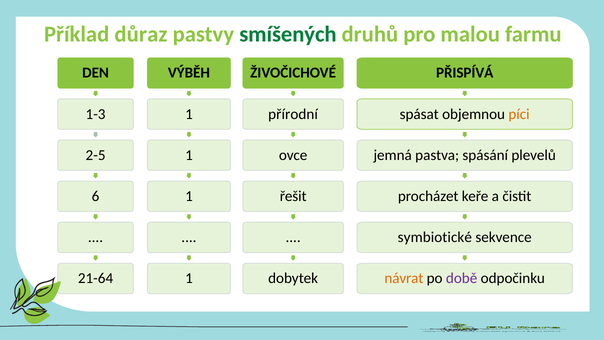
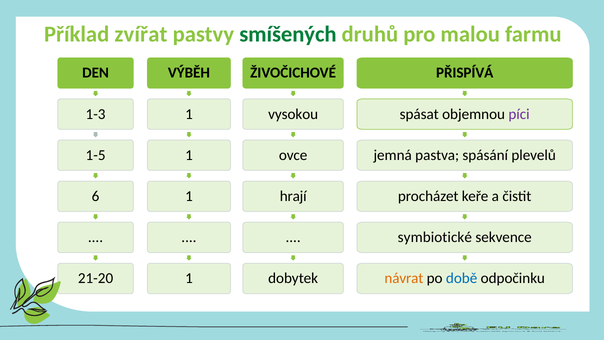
důraz: důraz -> zvířat (141, 34)
přírodní: přírodní -> vysokou (293, 114)
píci colour: orange -> purple (519, 114)
2-5: 2-5 -> 1-5 (96, 155)
řešit: řešit -> hrají (293, 196)
21-64: 21-64 -> 21-20 (96, 278)
době colour: purple -> blue (462, 278)
